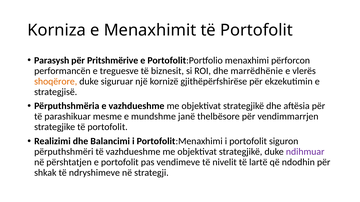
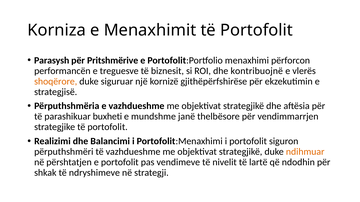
marrëdhënie: marrëdhënie -> kontribuojnë (257, 71)
mesme: mesme -> buxheti (107, 117)
ndihmuar colour: purple -> orange (305, 152)
